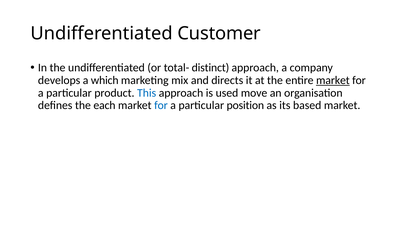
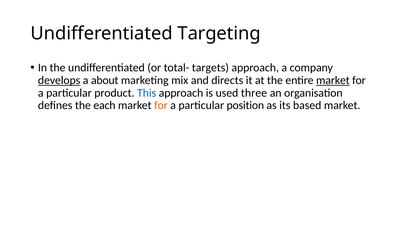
Customer: Customer -> Targeting (219, 34)
distinct: distinct -> targets (210, 68)
develops underline: none -> present (59, 80)
which: which -> about (105, 80)
move: move -> three (254, 93)
for colour: blue -> orange (161, 105)
